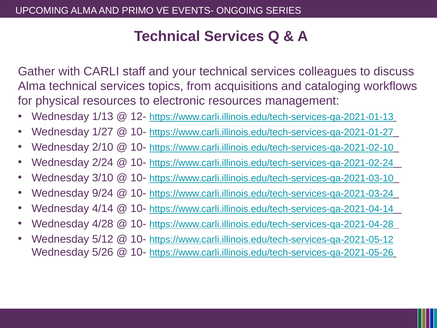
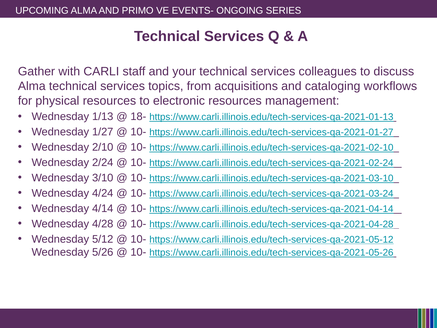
12-: 12- -> 18- (138, 117)
9/24: 9/24 -> 4/24 (103, 193)
